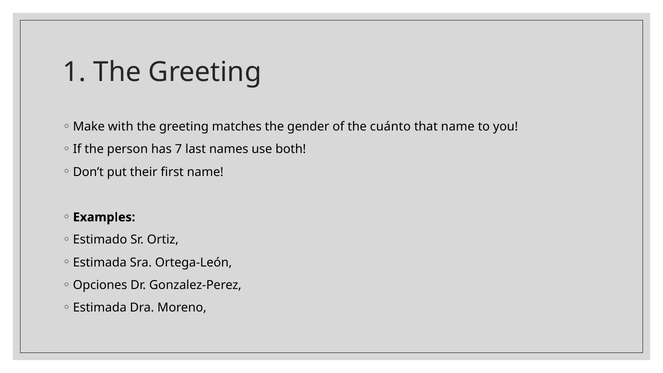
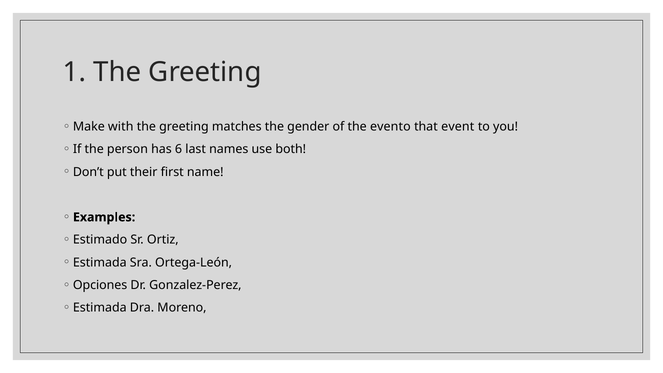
cuánto: cuánto -> evento (390, 127)
that name: name -> event (458, 127)
7: 7 -> 6 (179, 149)
